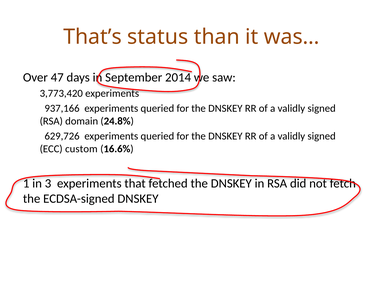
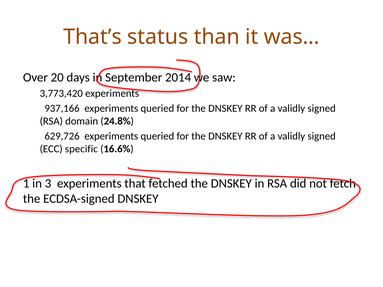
47: 47 -> 20 (57, 77)
custom: custom -> specific (81, 149)
